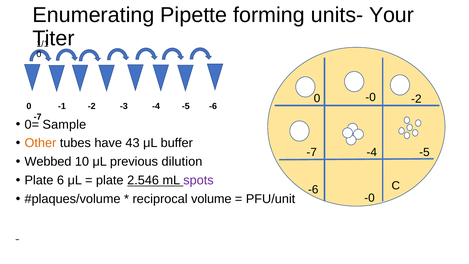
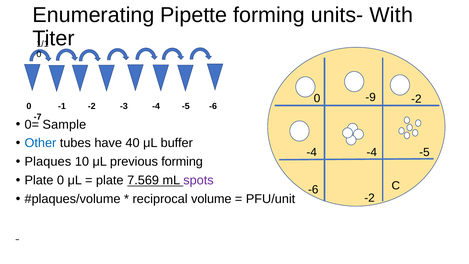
Your: Your -> With (391, 15)
0 -0: -0 -> -9 (371, 97)
Other colour: orange -> blue (40, 143)
43: 43 -> 40 (133, 143)
-7: -7 -> -4 (312, 152)
Webbed: Webbed -> Plaques (48, 162)
previous dilution: dilution -> forming (182, 162)
Plate 6: 6 -> 0 (61, 180)
2.546: 2.546 -> 7.569 (143, 180)
-0: -0 -> -2 (369, 198)
